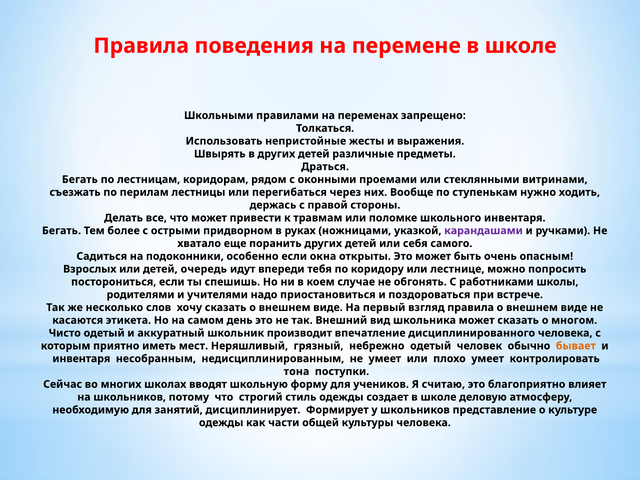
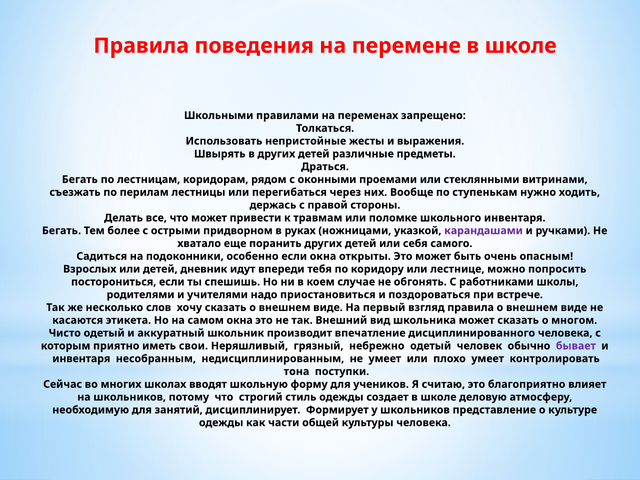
очередь: очередь -> дневник (204, 269)
самом день: день -> окна (240, 320)
мест: мест -> свои (193, 346)
бывает colour: orange -> purple (576, 346)
